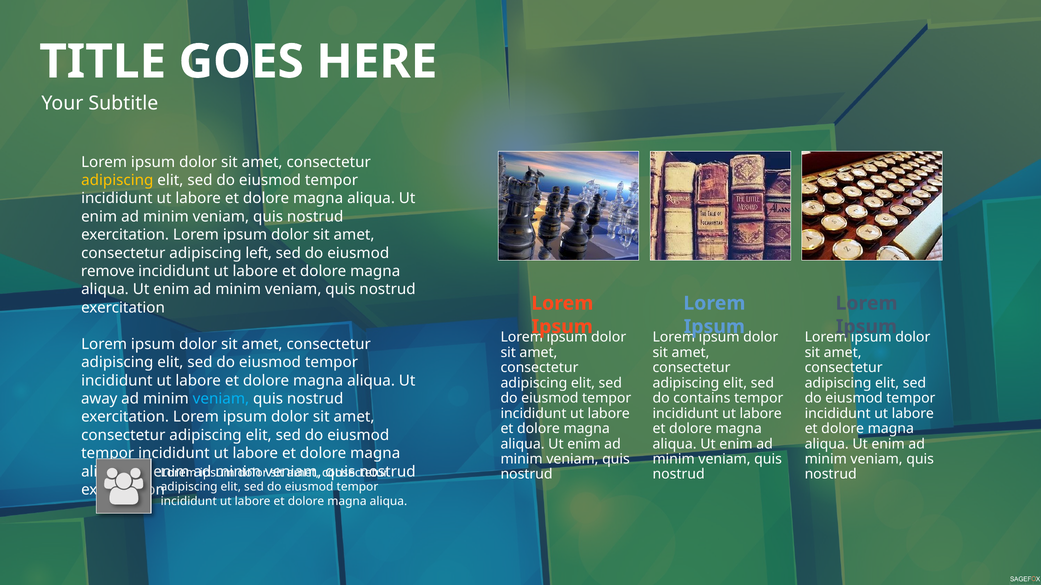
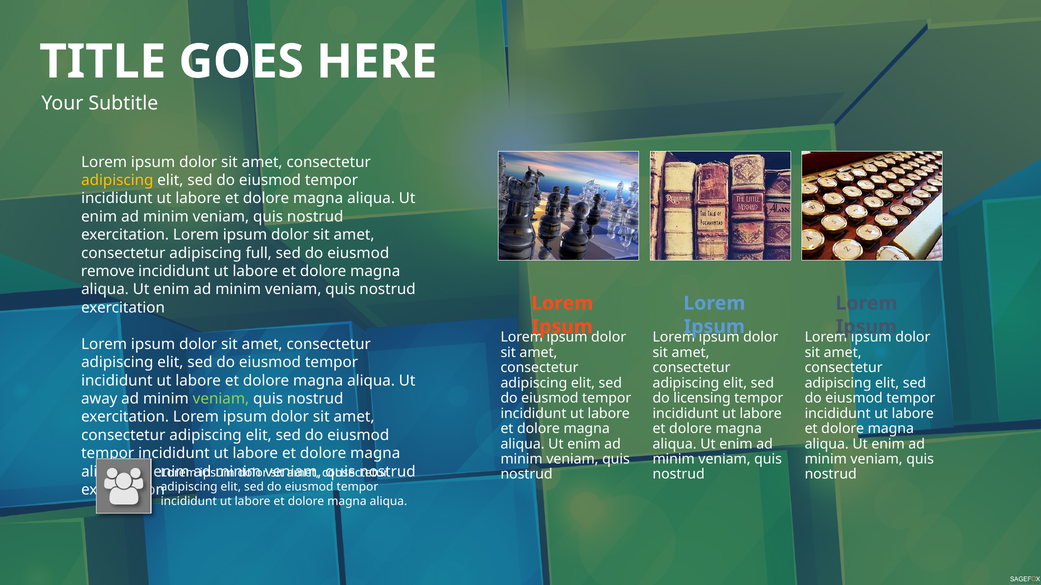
left: left -> full (259, 253)
contains: contains -> licensing (702, 399)
veniam colour: light blue -> light green (221, 399)
